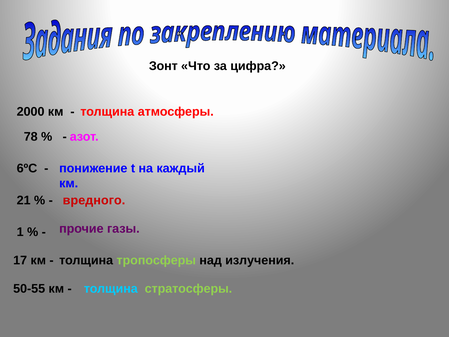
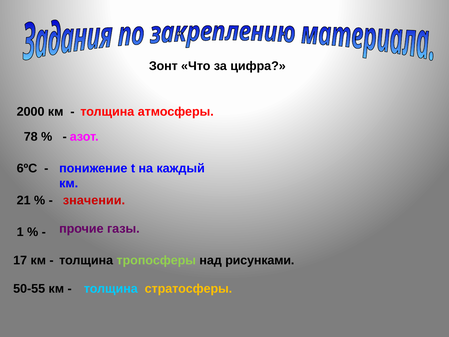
вредного: вредного -> значении (94, 200)
излучения: излучения -> рисунками (260, 260)
стратосферы colour: light green -> yellow (188, 289)
